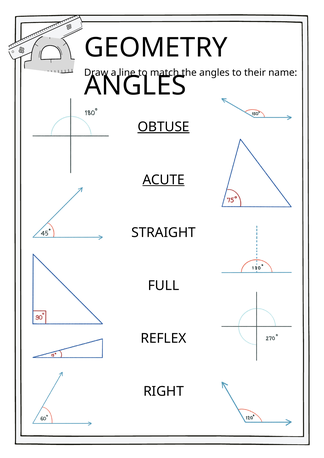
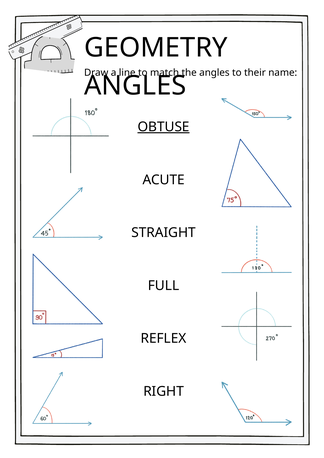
ACUTE underline: present -> none (164, 180)
